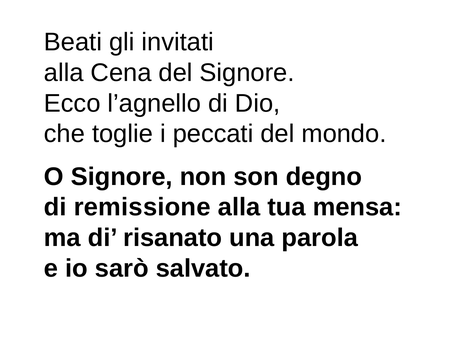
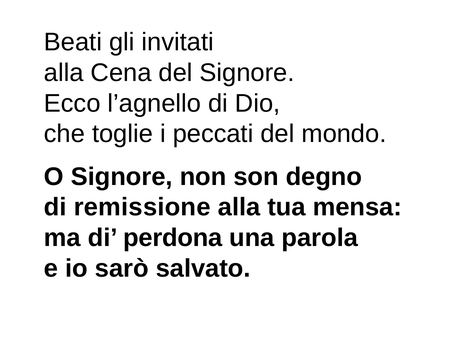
risanato: risanato -> perdona (173, 238)
